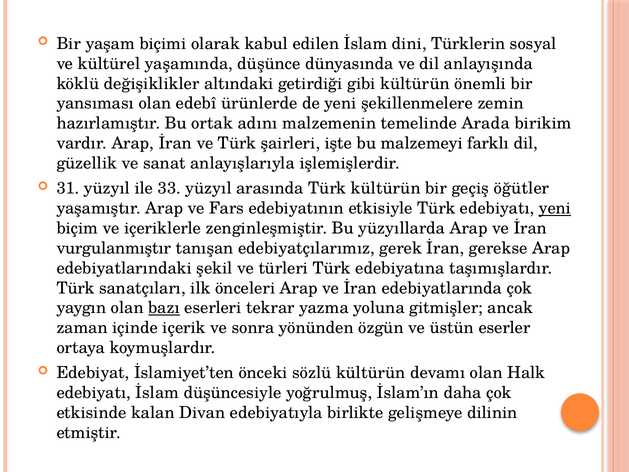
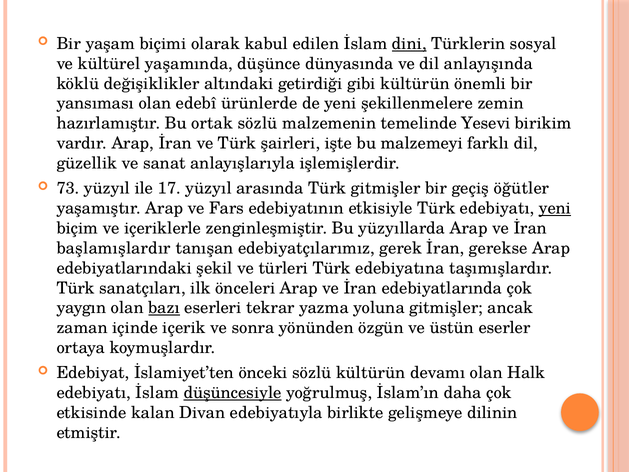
dini underline: none -> present (409, 44)
ortak adını: adını -> sözlü (258, 123)
Arada: Arada -> Yesevi (486, 123)
31: 31 -> 73 (68, 188)
33: 33 -> 17 (169, 188)
Türk kültürün: kültürün -> gitmişler (386, 188)
vurgulanmıştır: vurgulanmıştır -> başlamışlardır (114, 248)
düşüncesiyle underline: none -> present (233, 393)
